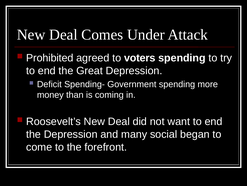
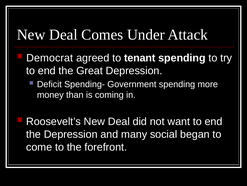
Prohibited: Prohibited -> Democrat (50, 58)
voters: voters -> tenant (140, 58)
